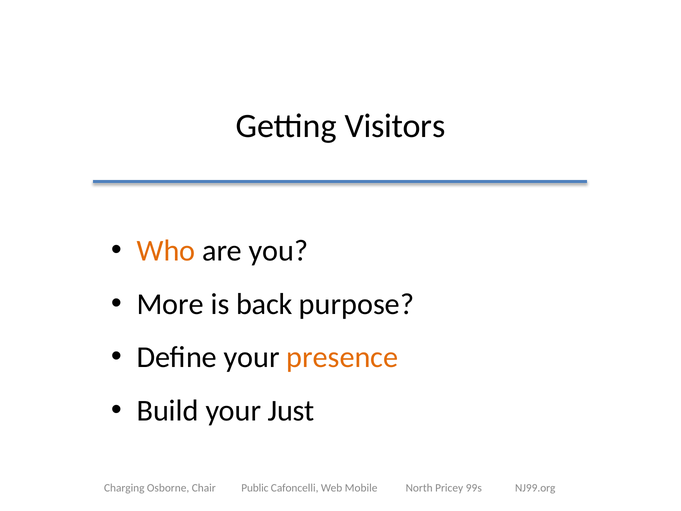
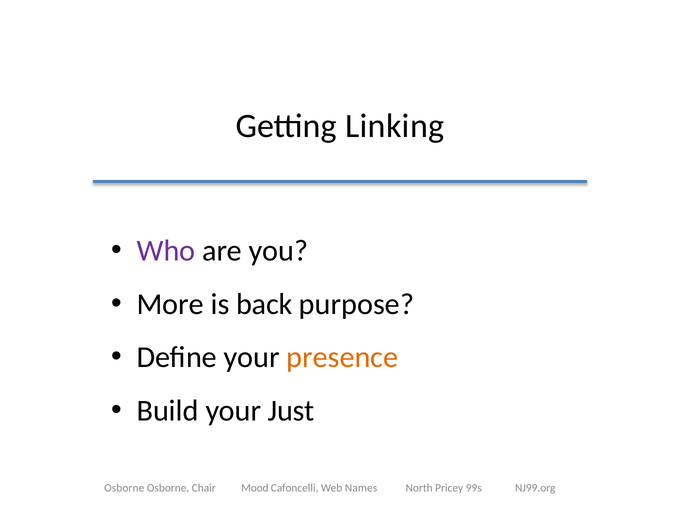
Visitors: Visitors -> Linking (395, 126)
Who colour: orange -> purple (166, 251)
Charging: Charging -> Osborne (124, 488)
Public: Public -> Mood (255, 488)
Mobile: Mobile -> Names (361, 488)
